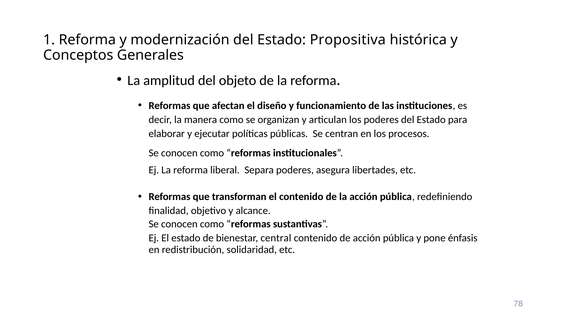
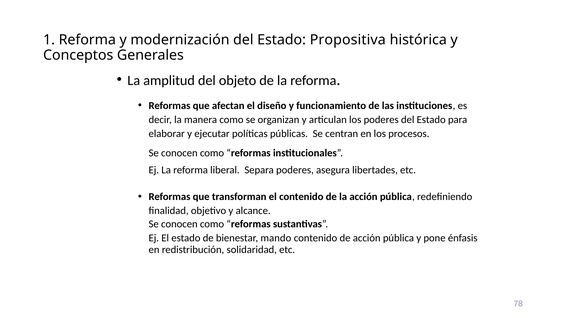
central: central -> mando (276, 238)
